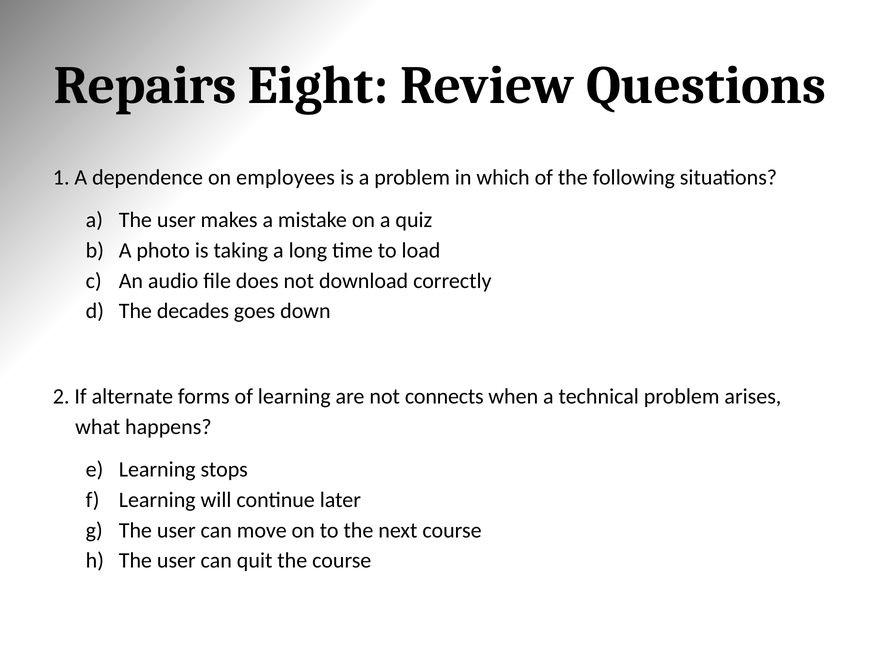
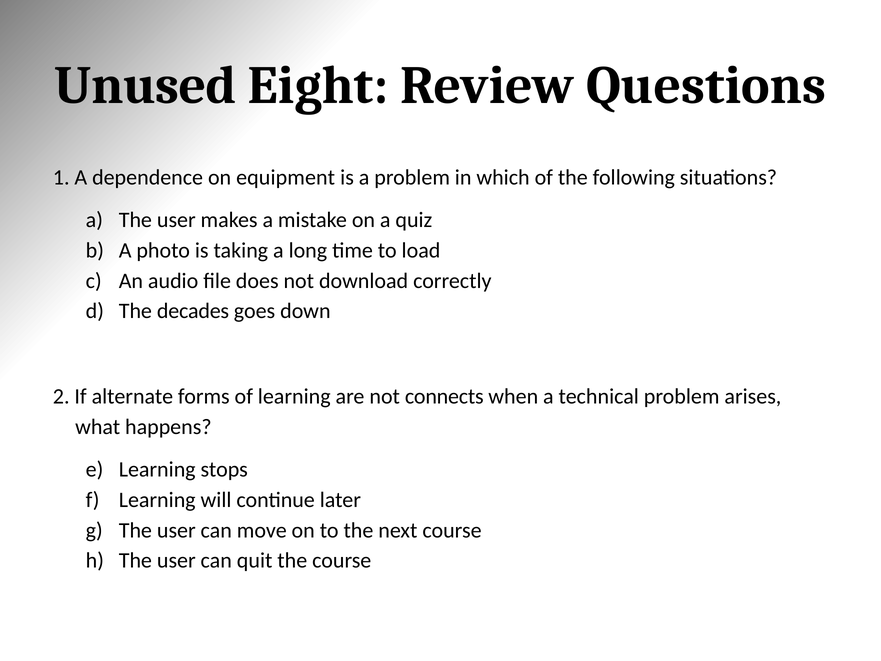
Repairs: Repairs -> Unused (145, 85)
employees: employees -> equipment (286, 177)
